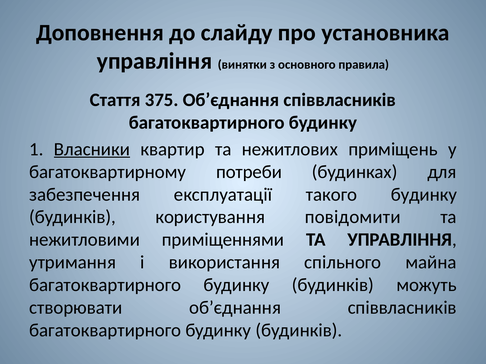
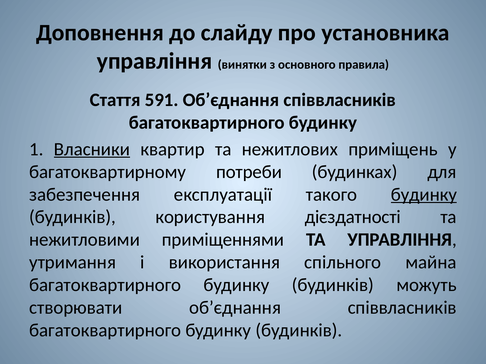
375: 375 -> 591 (162, 100)
будинку underline: none -> present (424, 195)
повідомити: повідомити -> дієздатності (353, 217)
